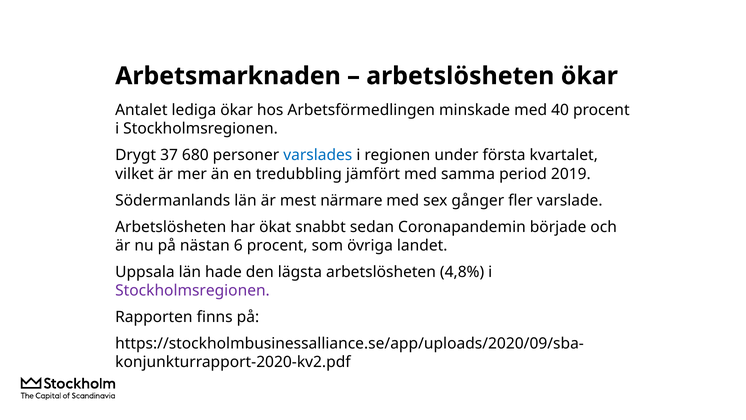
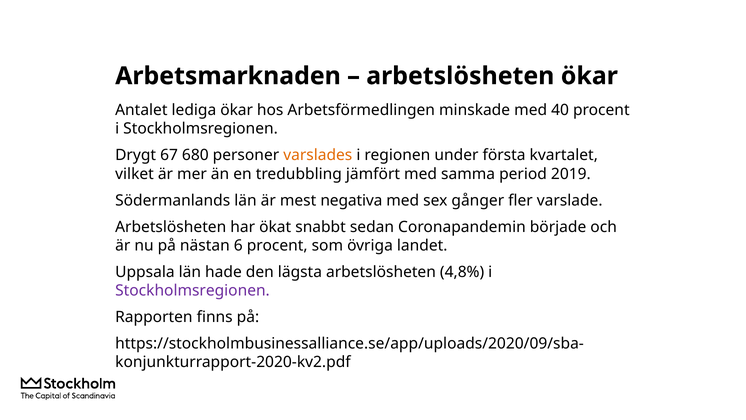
37: 37 -> 67 (169, 155)
varslades colour: blue -> orange (318, 155)
närmare: närmare -> negativa (351, 200)
